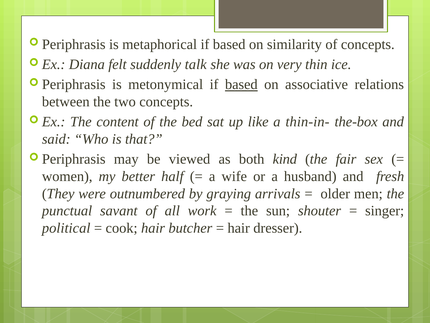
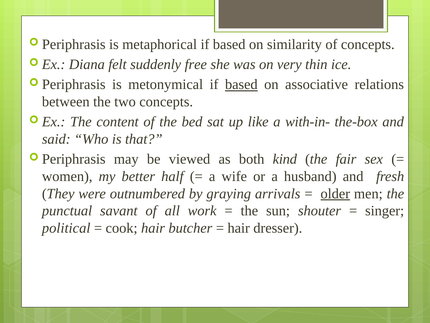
talk: talk -> free (196, 64)
thin-in-: thin-in- -> with-in- (308, 122)
older underline: none -> present (335, 193)
